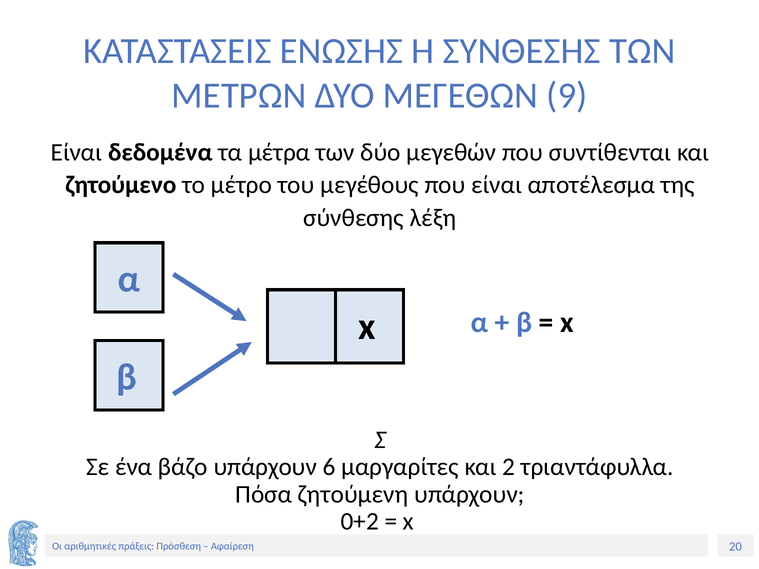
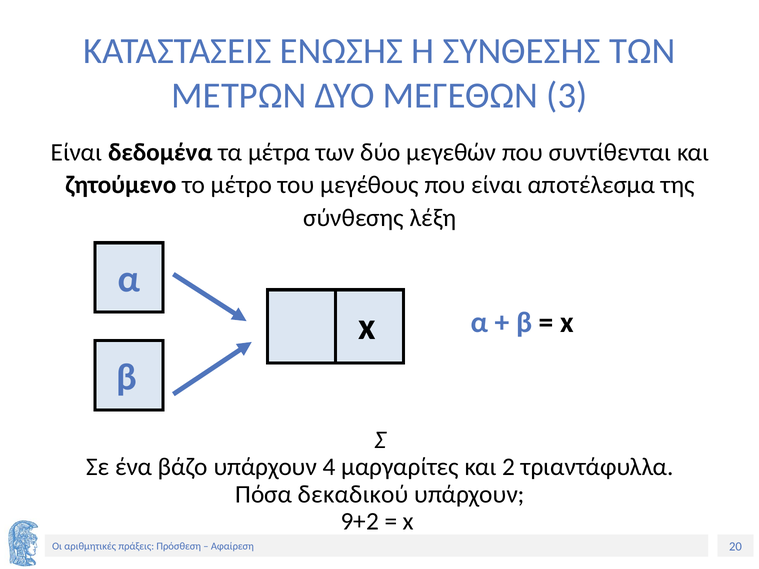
9: 9 -> 3 (567, 96)
6: 6 -> 4 (329, 467)
ζητούμενη: ζητούμενη -> δεκαδικού (353, 494)
0+2: 0+2 -> 9+2 (360, 522)
